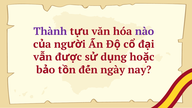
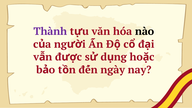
nào colour: purple -> black (145, 31)
